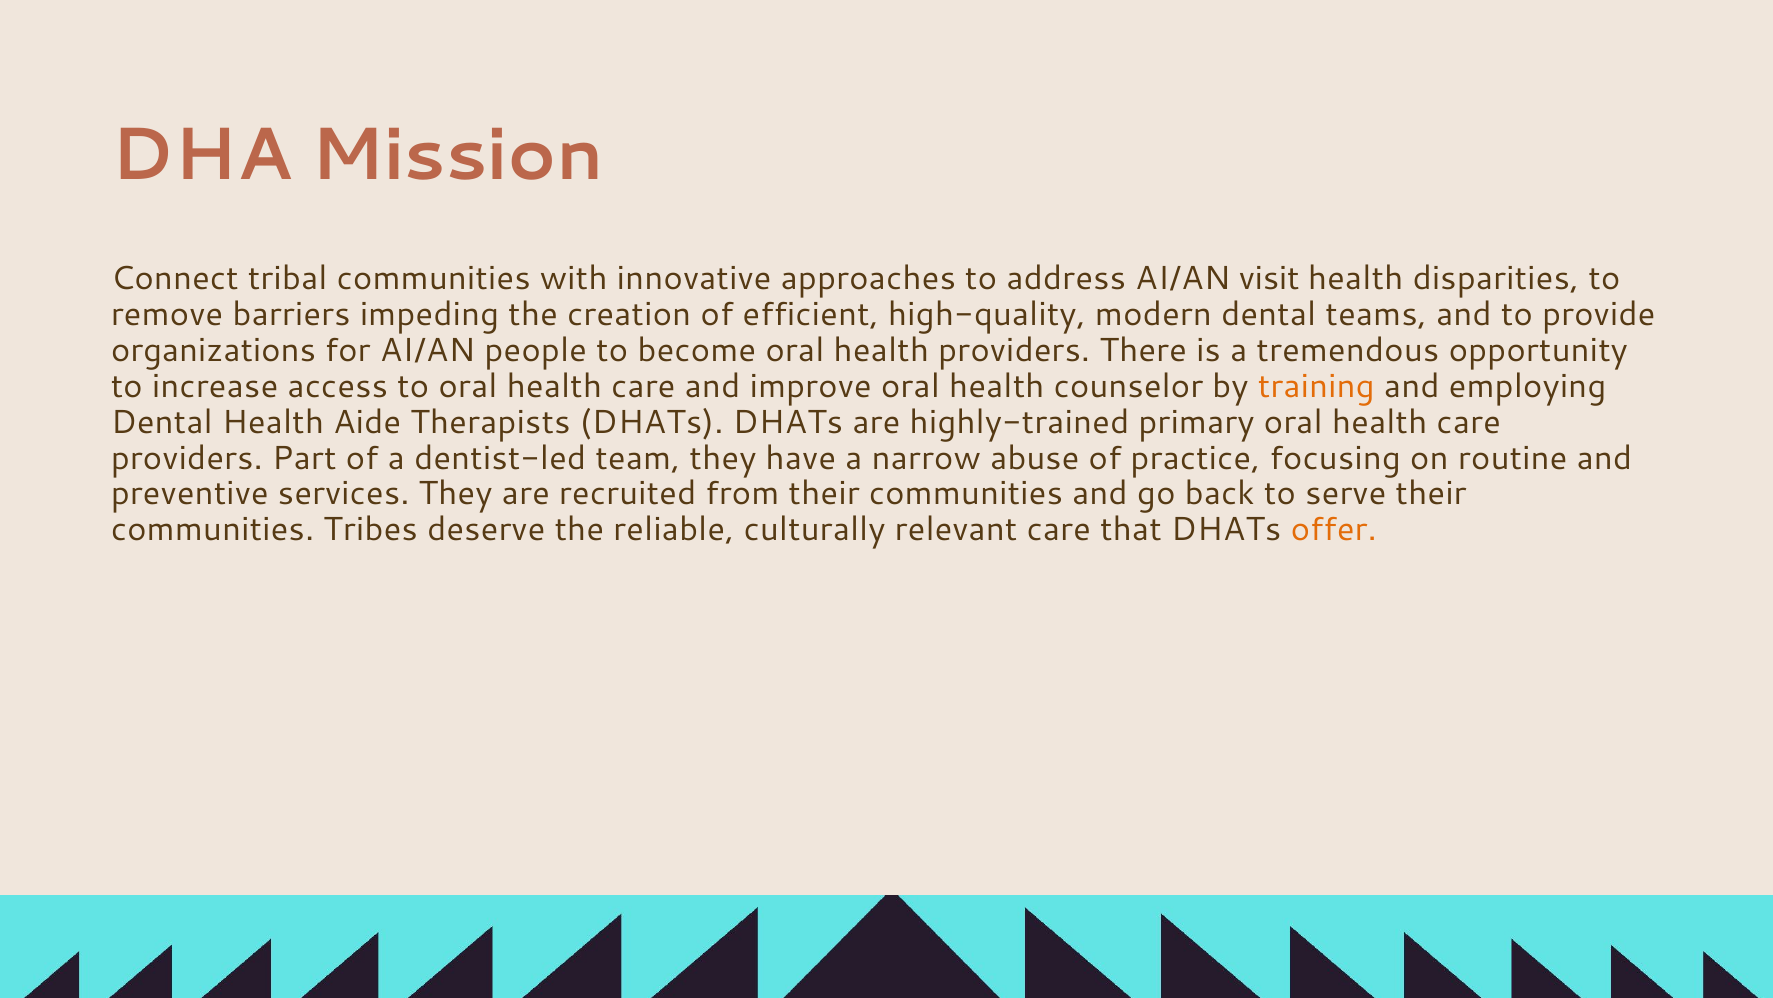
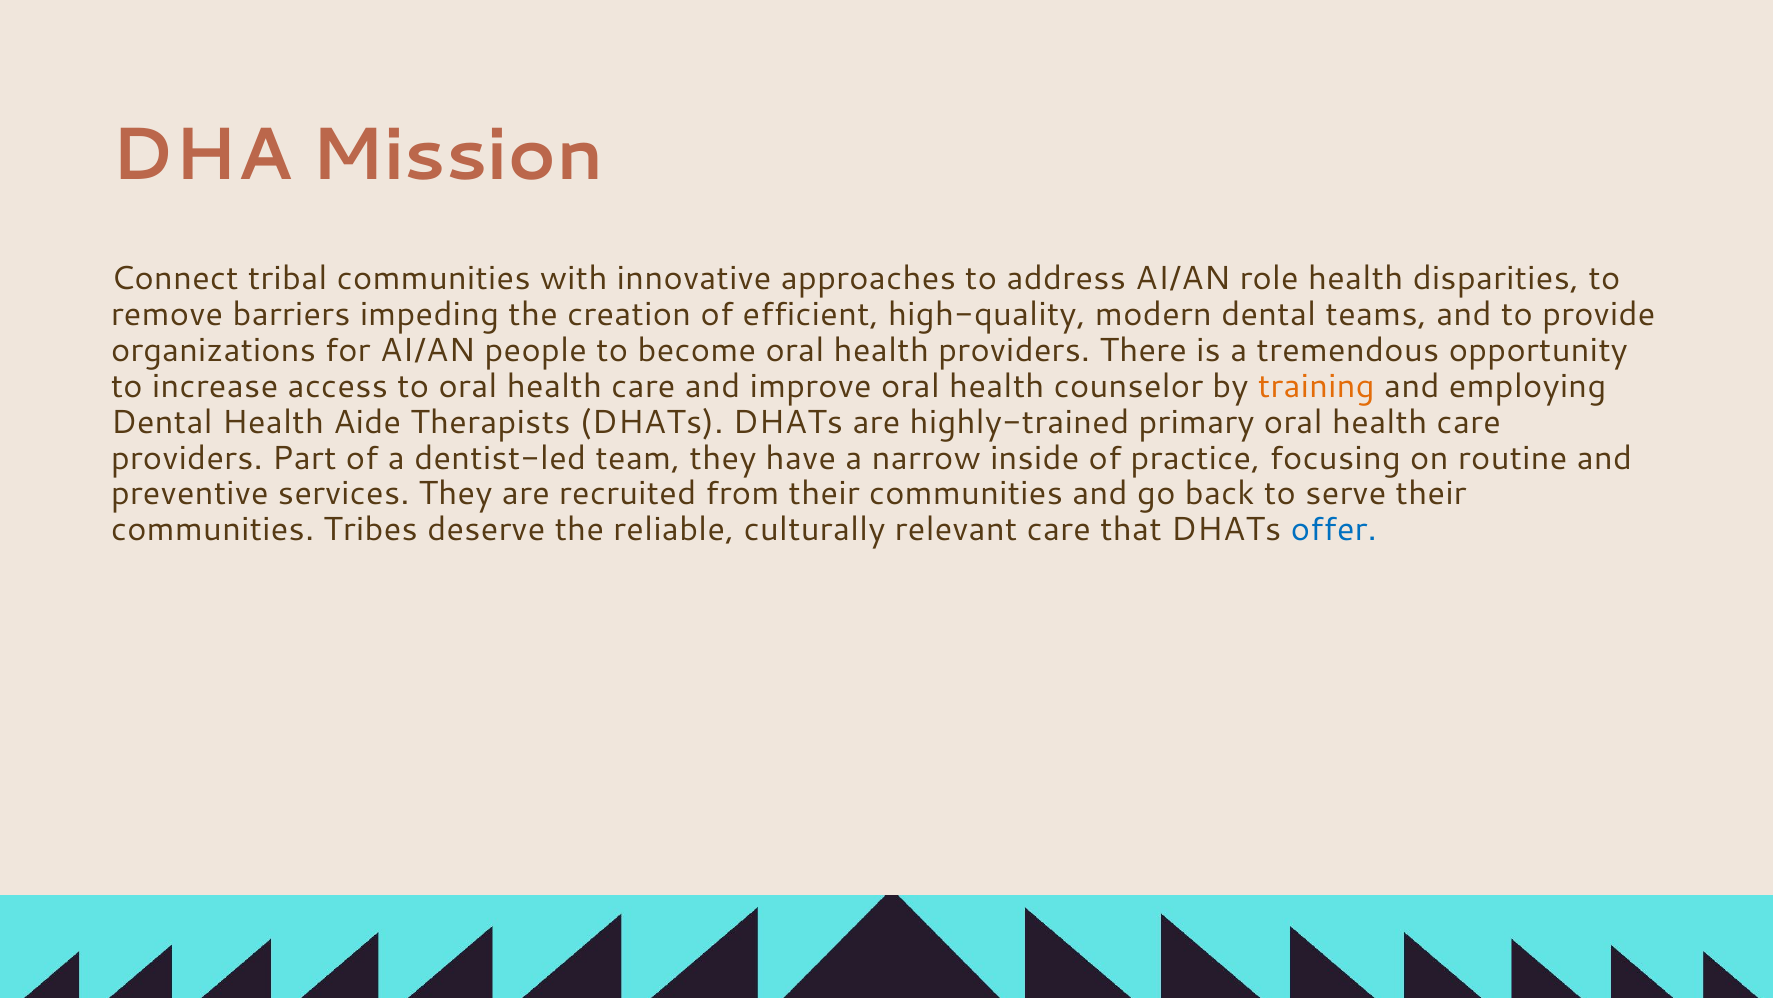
visit: visit -> role (1269, 278)
abuse: abuse -> inside (1035, 458)
offer colour: orange -> blue (1334, 530)
